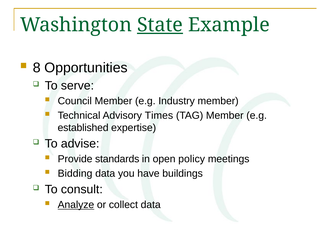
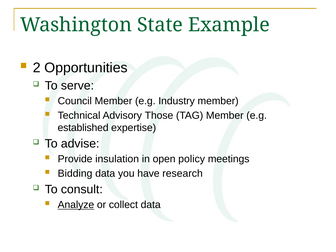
State underline: present -> none (160, 25)
8: 8 -> 2 (37, 68)
Times: Times -> Those (159, 115)
standards: standards -> insulation (117, 159)
buildings: buildings -> research (183, 173)
